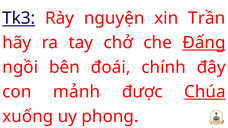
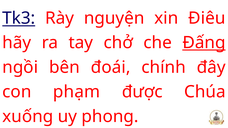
Trần: Trần -> Điêu (207, 18)
mảnh: mảnh -> phạm (77, 92)
Chúa underline: present -> none (205, 92)
